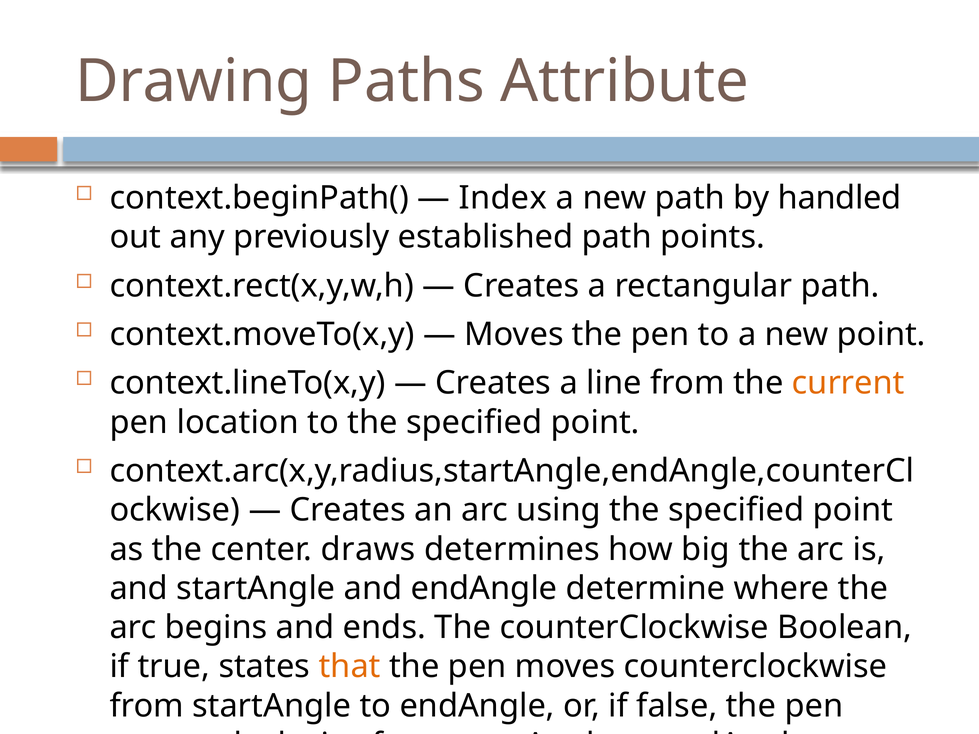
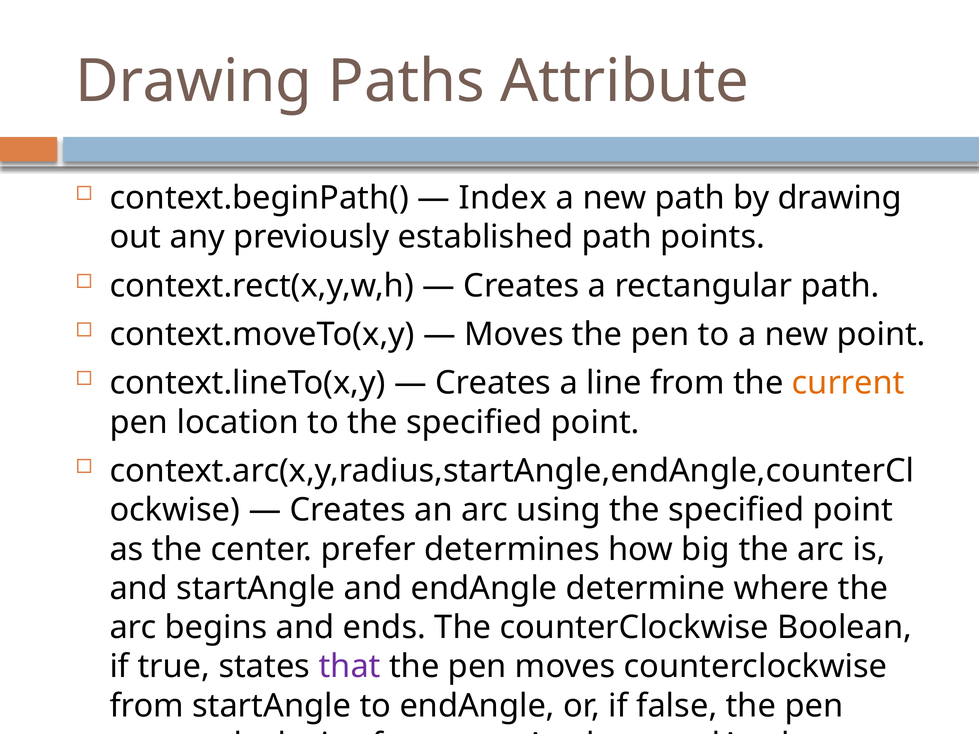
by handled: handled -> drawing (840, 198)
draws: draws -> prefer (368, 549)
that colour: orange -> purple (350, 667)
